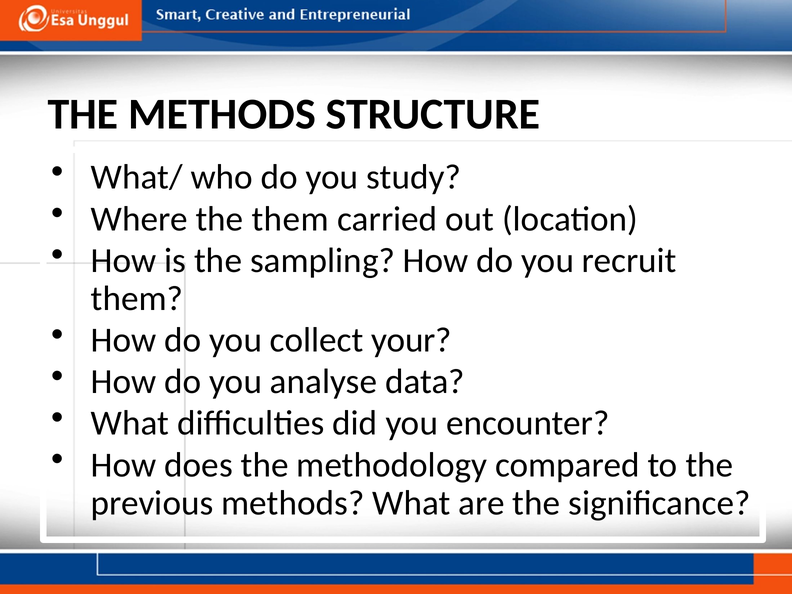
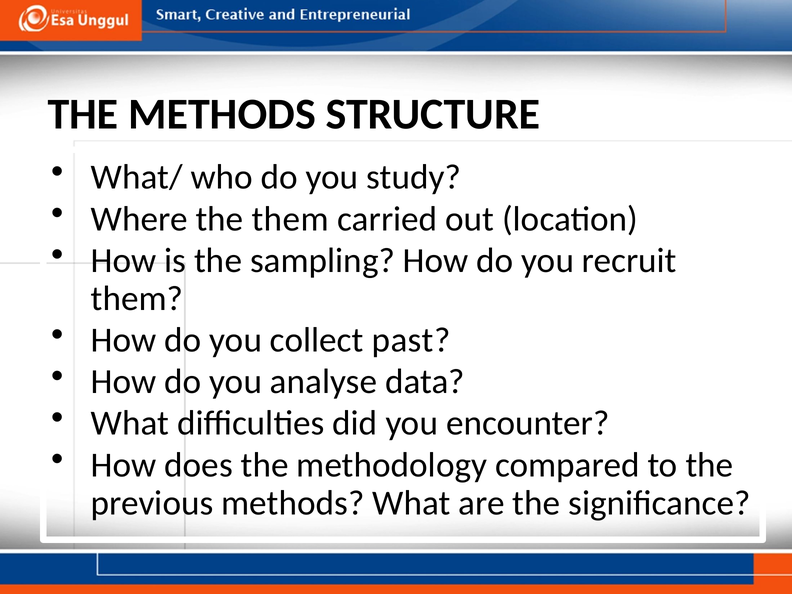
your: your -> past (411, 340)
